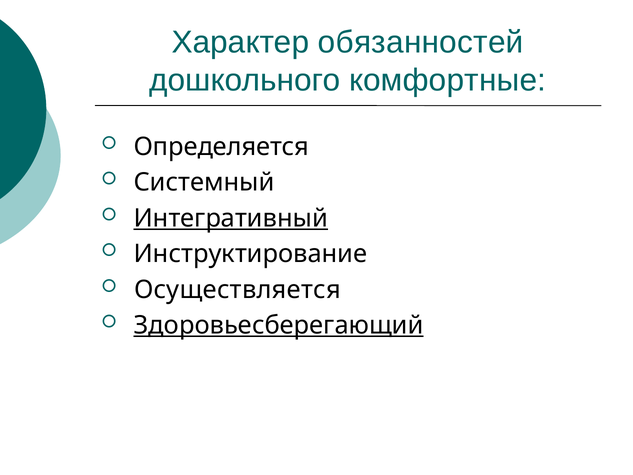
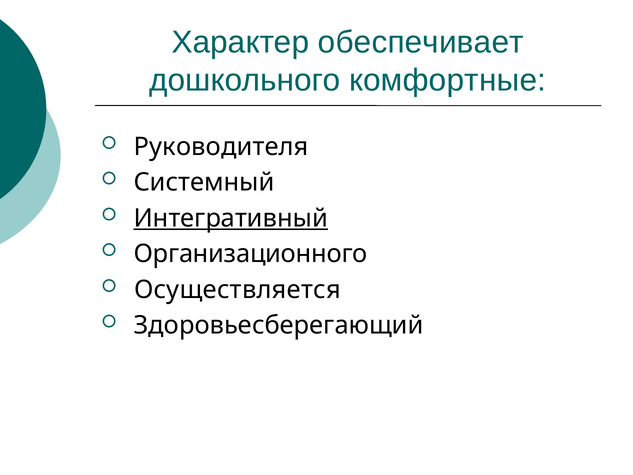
обязанностей: обязанностей -> обеспечивает (421, 42)
Определяется: Определяется -> Руководителя (221, 147)
Инструктирование: Инструктирование -> Организационного (251, 254)
Здоровьесберегающий underline: present -> none (279, 325)
